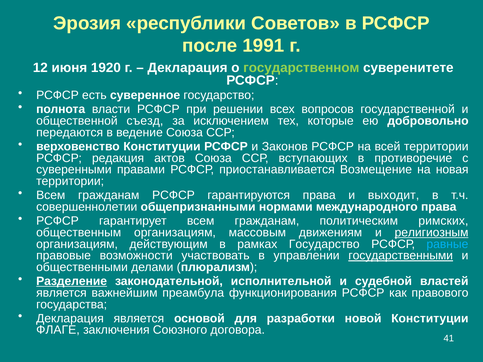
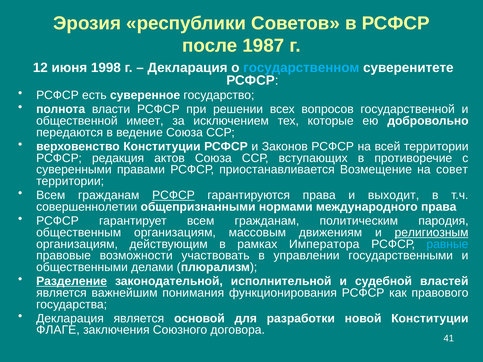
1991: 1991 -> 1987 (263, 46)
1920: 1920 -> 1998 (106, 68)
государственном colour: light green -> light blue (301, 68)
съезд: съезд -> имеет (145, 121)
новая: новая -> совет (452, 170)
РСФСР underline: none -> present (173, 195)
римских: римских -> пародия (443, 221)
рамках Государство: Государство -> Императора (324, 244)
государственными underline: present -> none (401, 256)
преамбула: преамбула -> понимания (193, 293)
